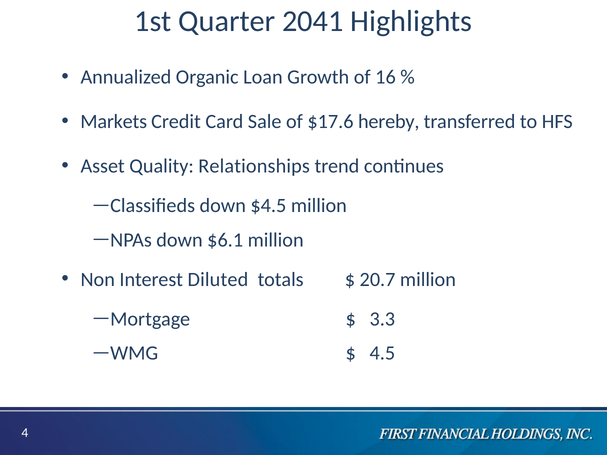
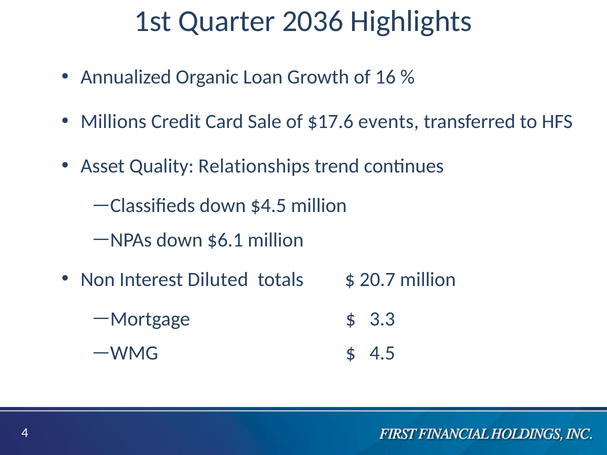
2041: 2041 -> 2036 (313, 21)
Markets: Markets -> Millions (114, 122)
hereby: hereby -> events (389, 122)
